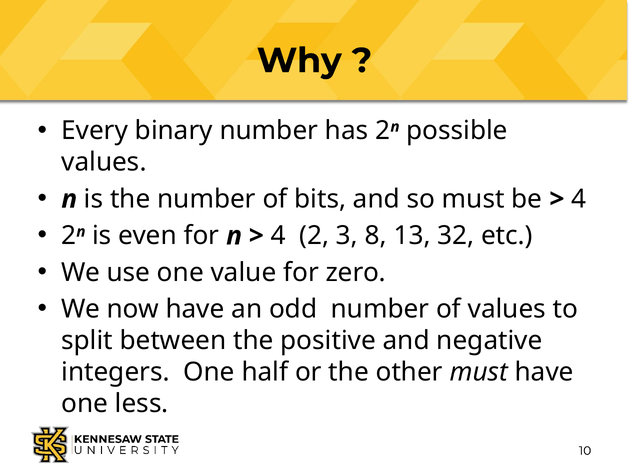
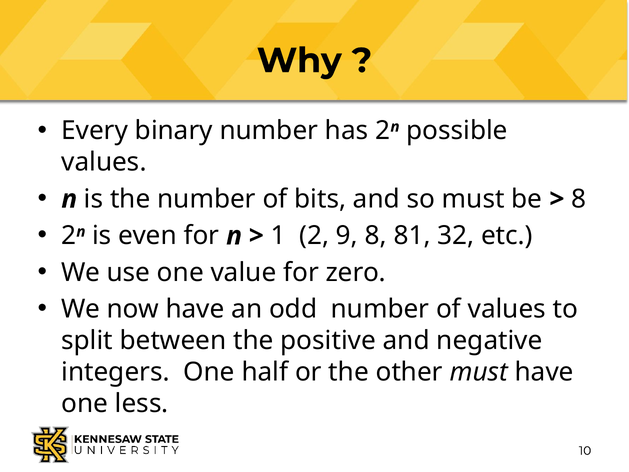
4: 4 -> 8 (579, 199)
4: 4 -> 1 (278, 236)
3: 3 -> 9 (347, 236)
13: 13 -> 81 (412, 236)
